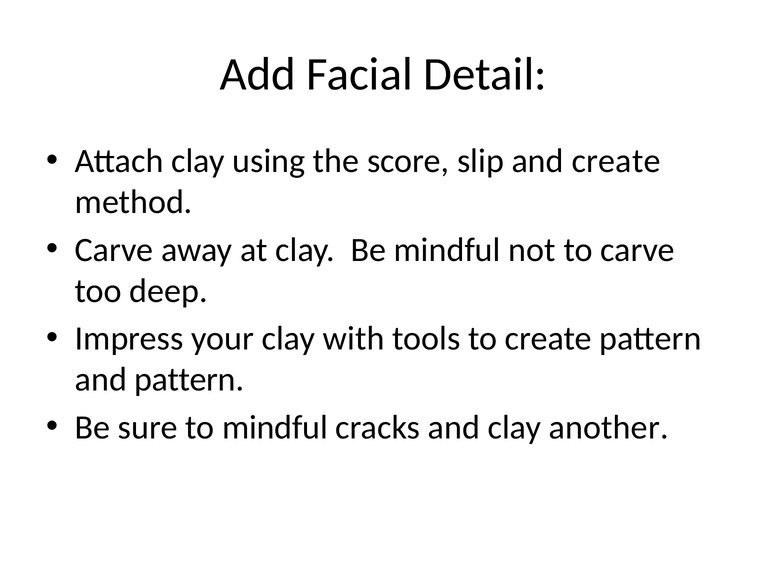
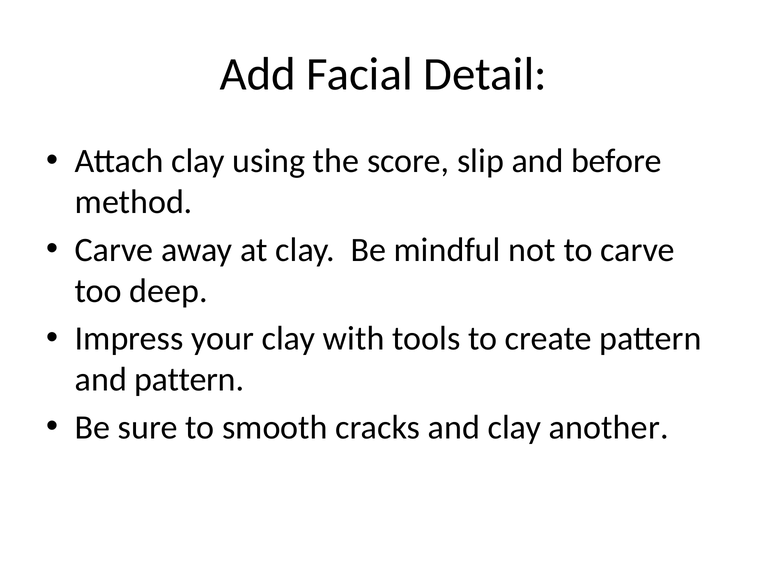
and create: create -> before (616, 161)
to mindful: mindful -> smooth (275, 427)
